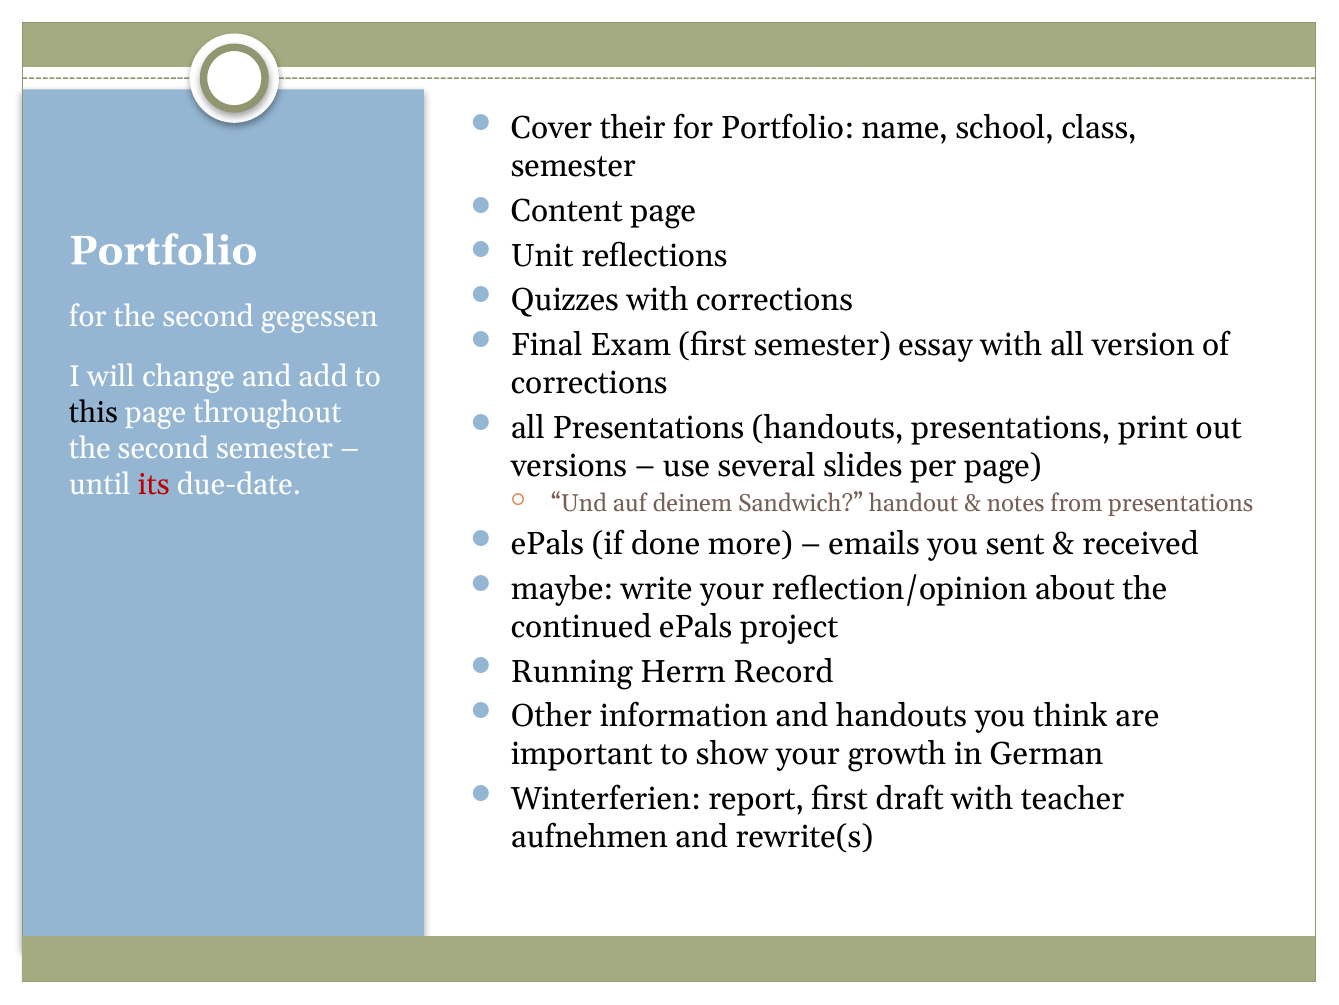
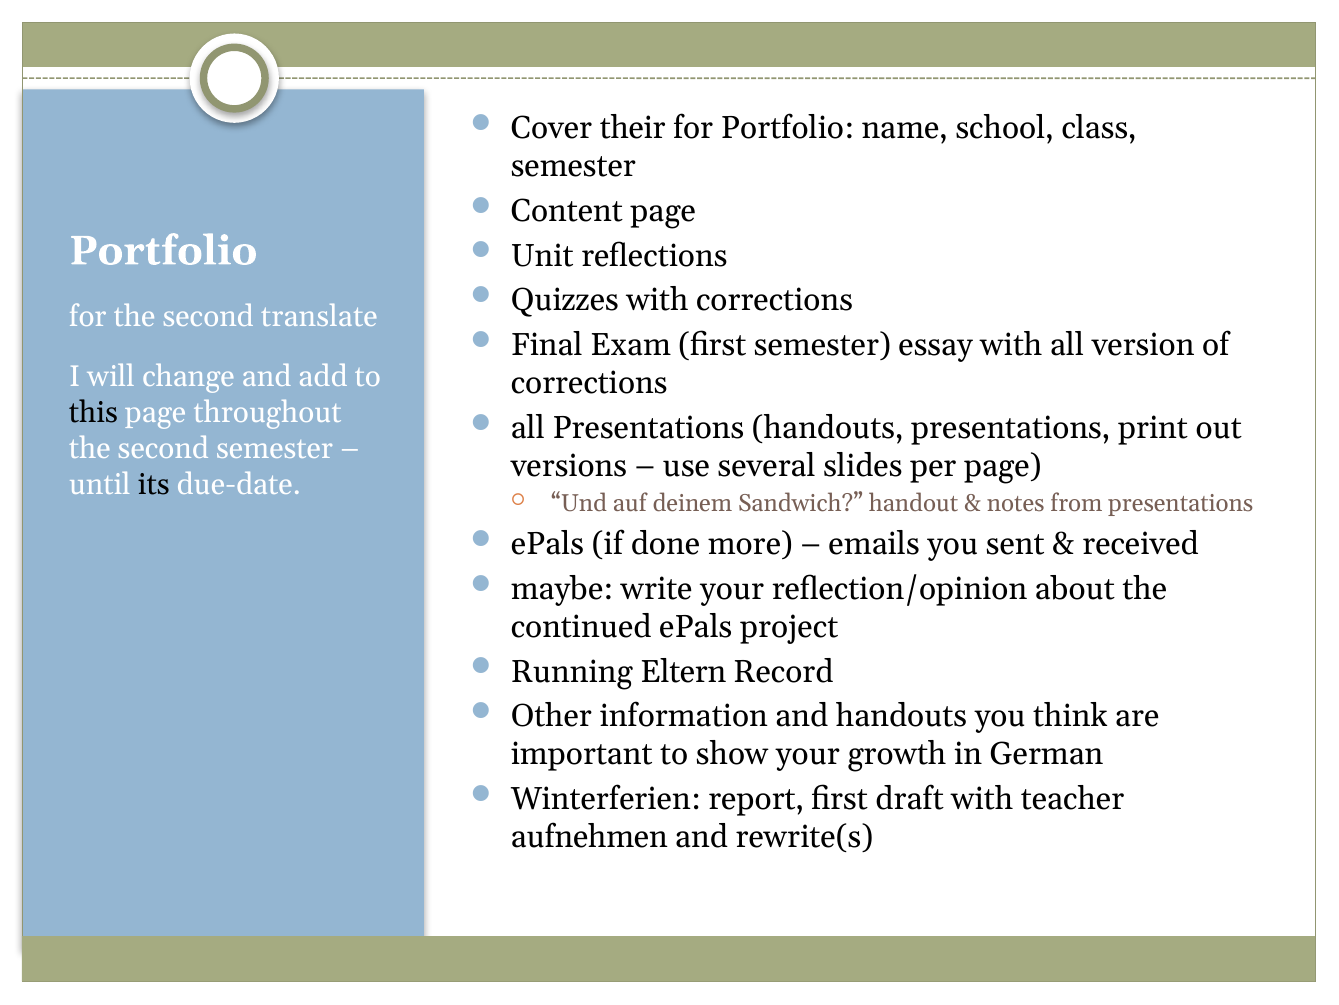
gegessen: gegessen -> translate (319, 317)
its colour: red -> black (154, 484)
Herrn: Herrn -> Eltern (683, 671)
